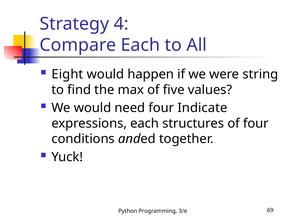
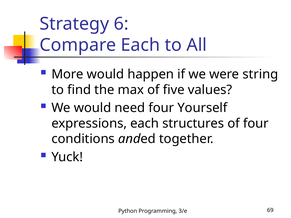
4: 4 -> 6 (121, 24)
Eight: Eight -> More (67, 74)
Indicate: Indicate -> Yourself (202, 108)
